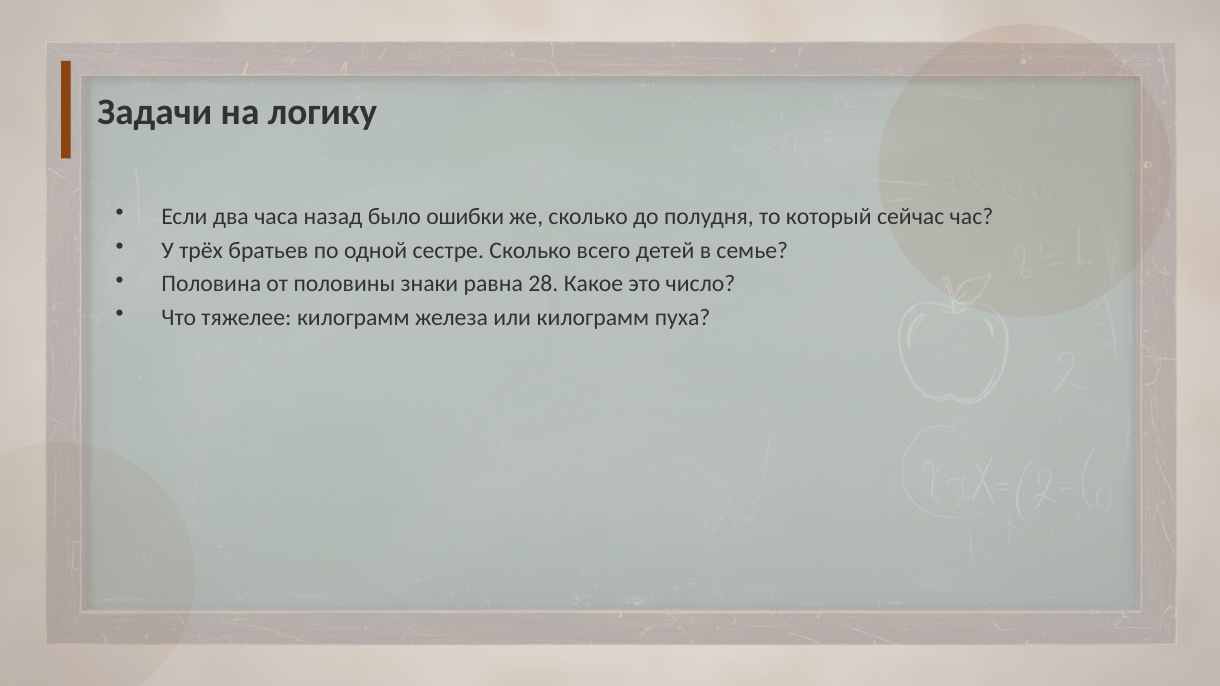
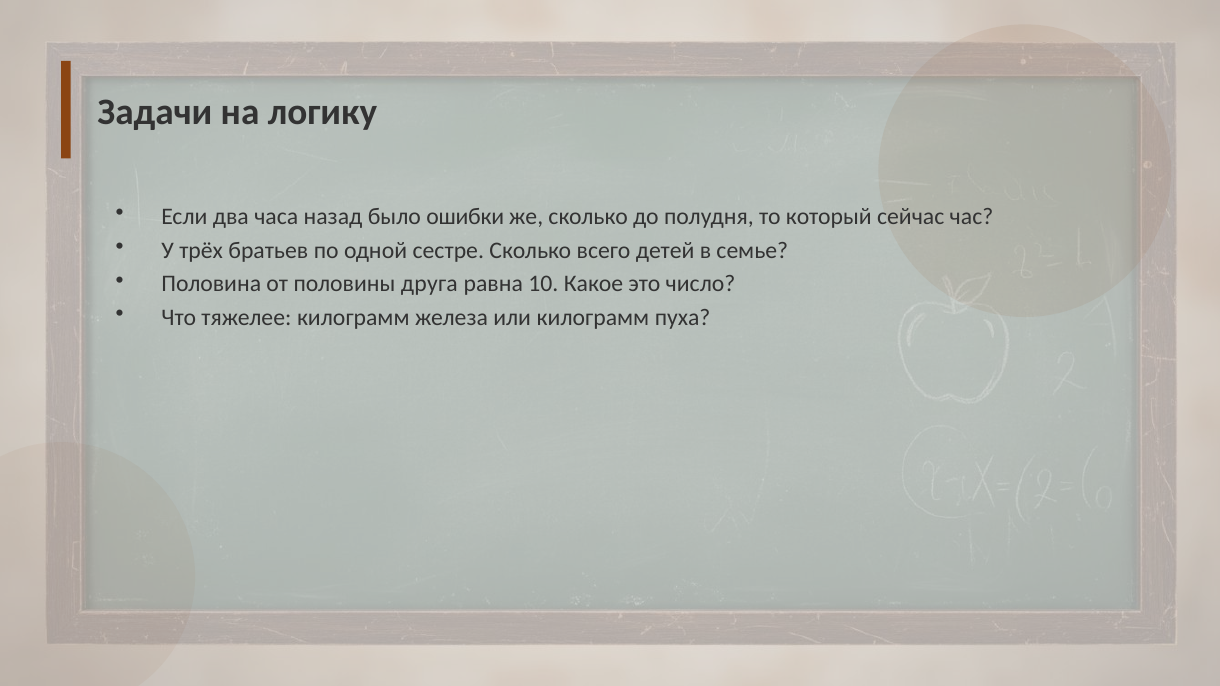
знаки: знаки -> друга (429, 284)
28: 28 -> 10 (543, 284)
